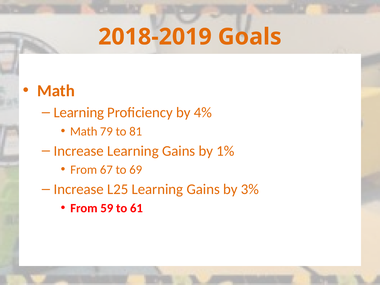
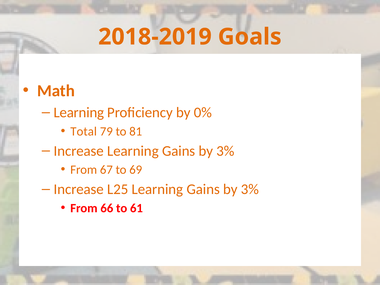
4%: 4% -> 0% (203, 113)
Math: Math -> Total (84, 131)
1%: 1% -> 3% (225, 151)
59: 59 -> 66 (107, 208)
